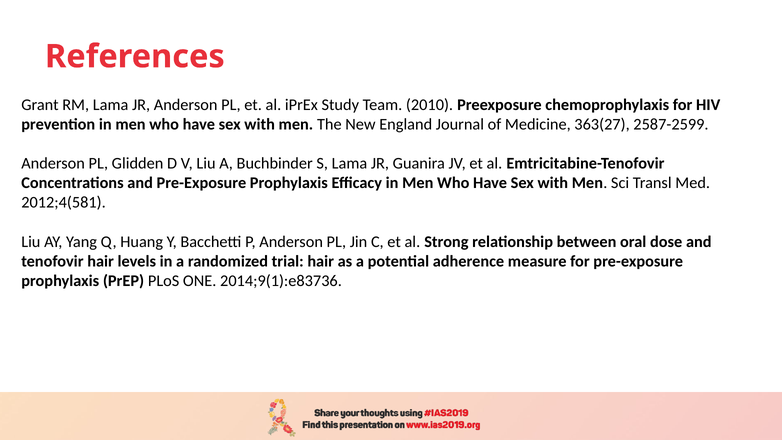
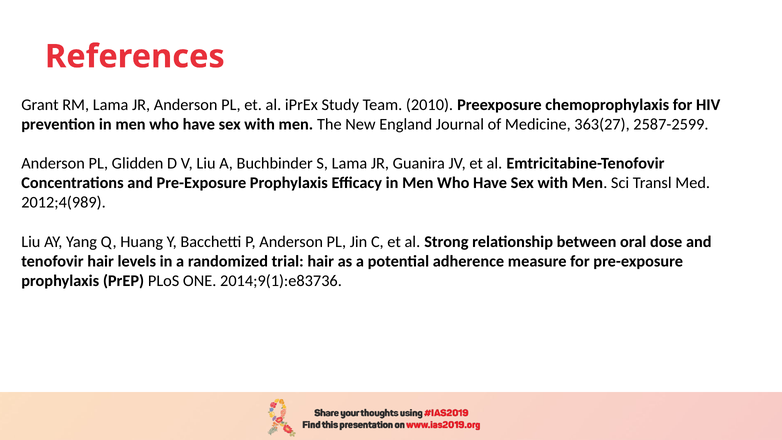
2012;4(581: 2012;4(581 -> 2012;4(989 (64, 203)
